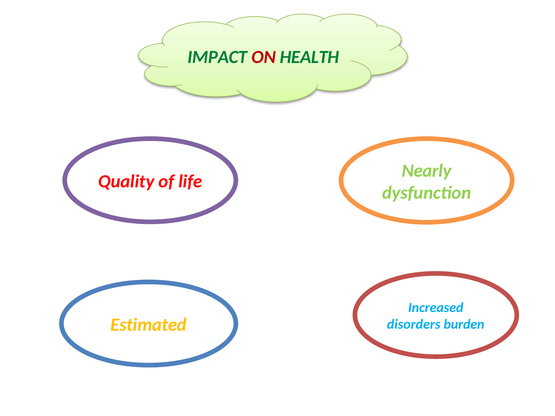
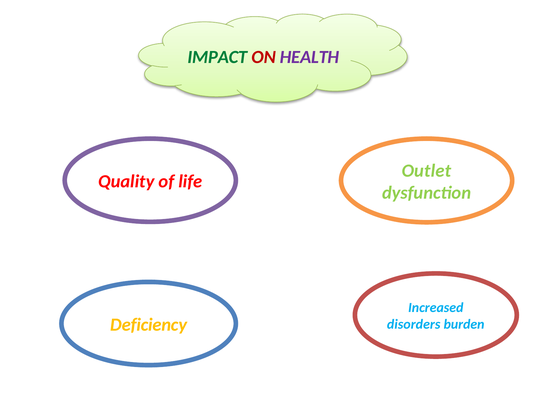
HEALTH colour: green -> purple (310, 57)
Nearly: Nearly -> Outlet (426, 171)
Estimated: Estimated -> Deficiency (149, 325)
